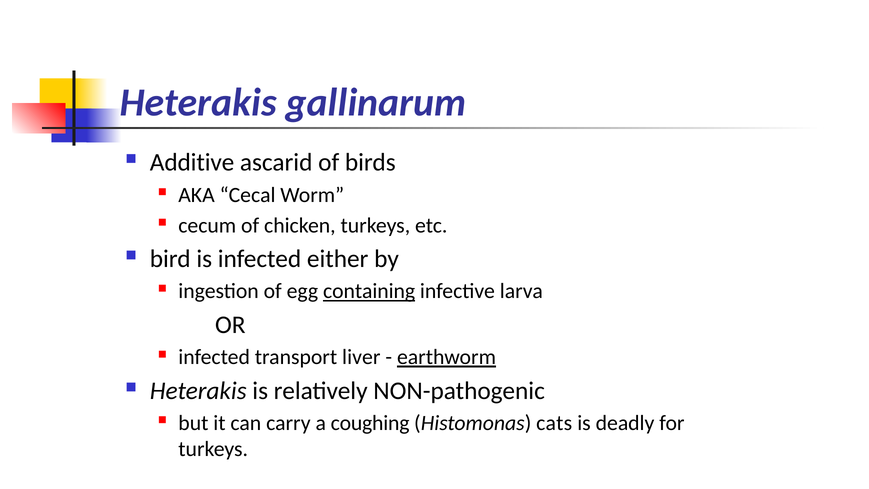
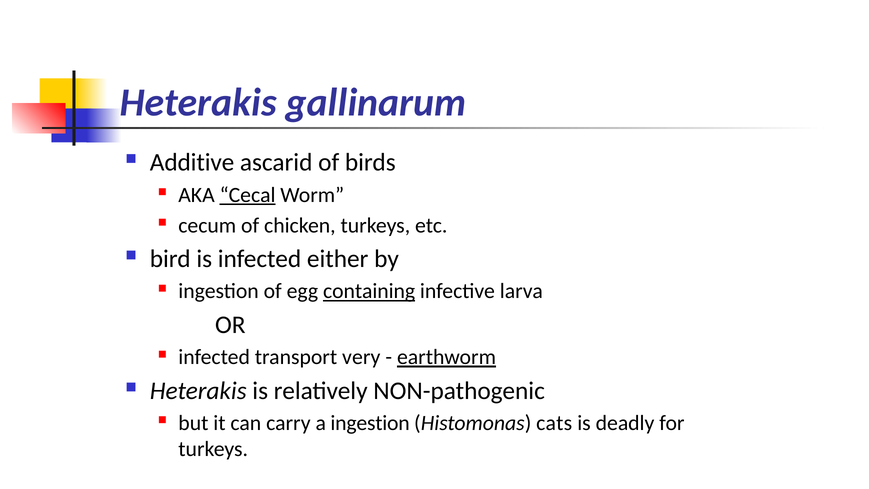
Cecal underline: none -> present (248, 195)
liver: liver -> very (361, 357)
a coughing: coughing -> ingestion (370, 423)
